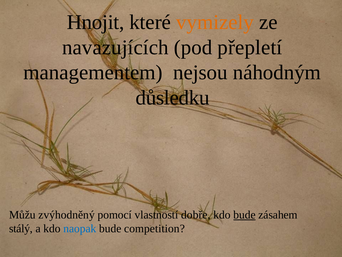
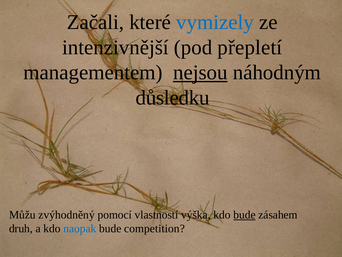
Hnojit: Hnojit -> Začali (95, 22)
vymizely colour: orange -> blue (215, 22)
navazujících: navazujících -> intenzivnější (115, 47)
nejsou underline: none -> present (200, 72)
dobře: dobře -> výška (196, 215)
stálý: stálý -> druh (21, 228)
